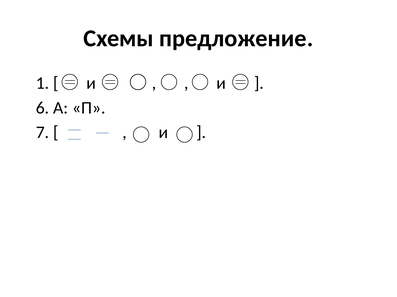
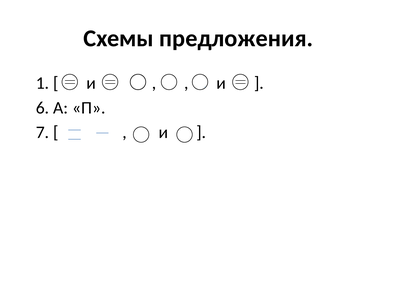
предложение: предложение -> предложения (236, 38)
